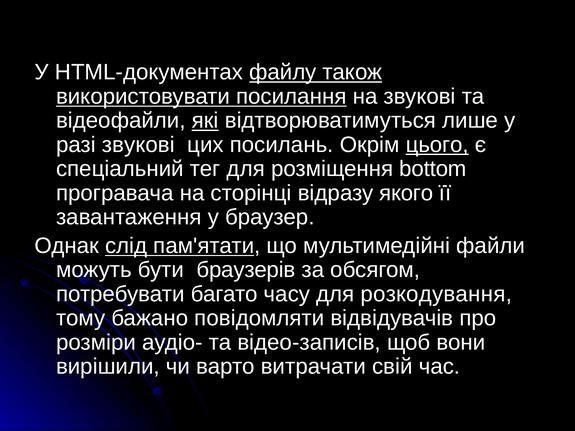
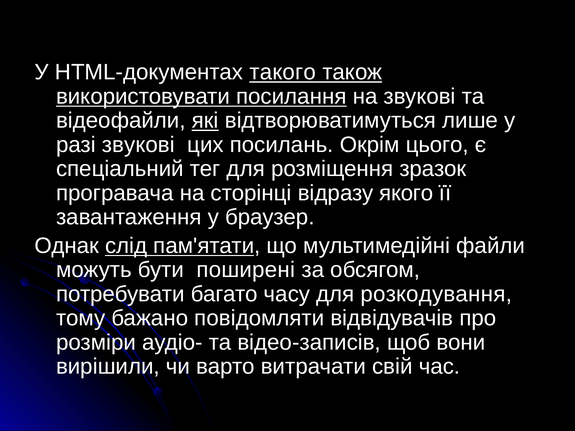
файлу: файлу -> такого (283, 72)
цього underline: present -> none (437, 145)
bottom: bottom -> зразок (433, 169)
браузерів: браузерів -> поширені (246, 270)
